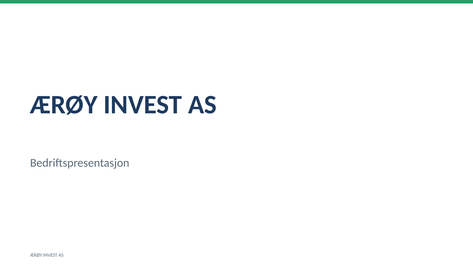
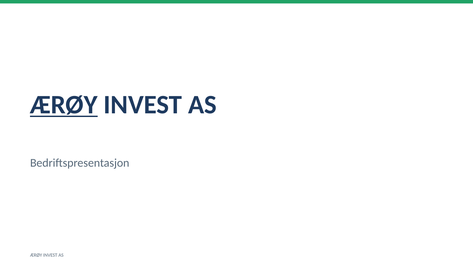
ÆRØY underline: none -> present (64, 105)
